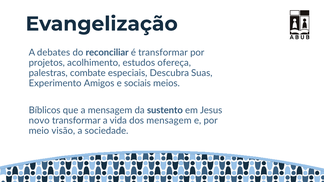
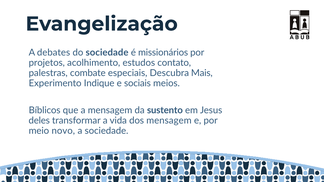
do reconciliar: reconciliar -> sociedade (107, 53)
é transformar: transformar -> missionários (163, 53)
ofereça: ofereça -> contato (174, 63)
Suas: Suas -> Mais (202, 73)
Amigos: Amigos -> Indique (99, 83)
novo: novo -> deles (39, 121)
visão: visão -> novo (63, 131)
